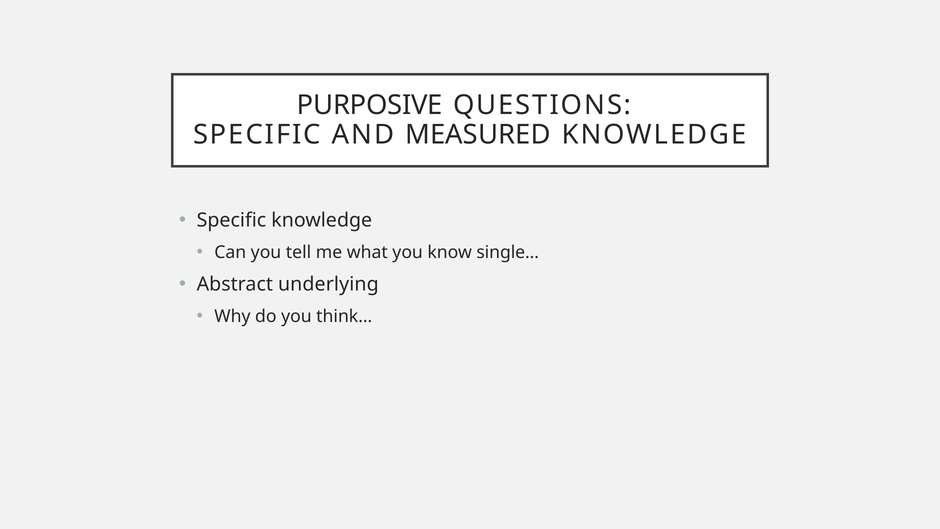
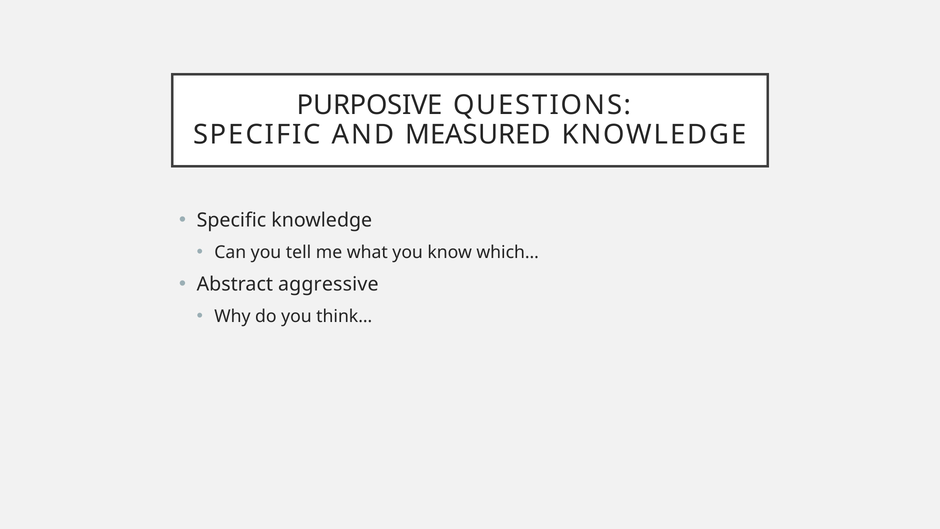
single…: single… -> which… (508, 252)
underlying: underlying -> aggressive (328, 284)
